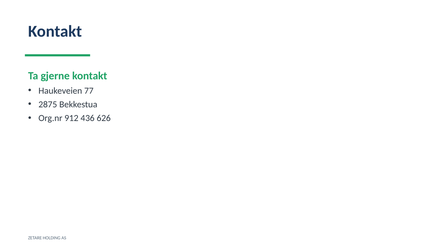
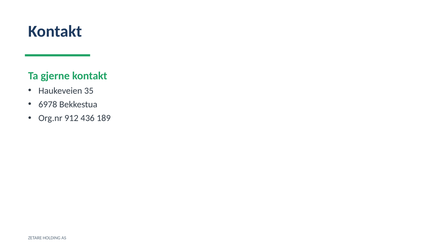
77: 77 -> 35 (89, 91)
2875: 2875 -> 6978 (48, 105)
626: 626 -> 189 (104, 119)
